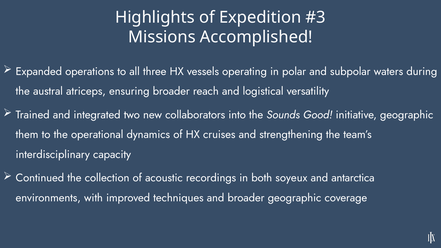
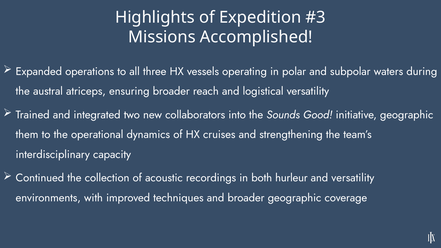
soyeux: soyeux -> hurleur (291, 178)
and antarctica: antarctica -> versatility (353, 178)
